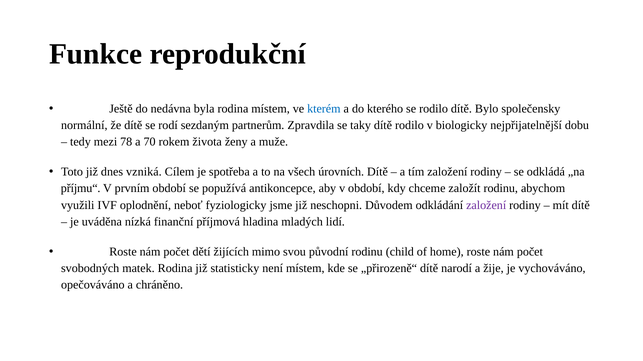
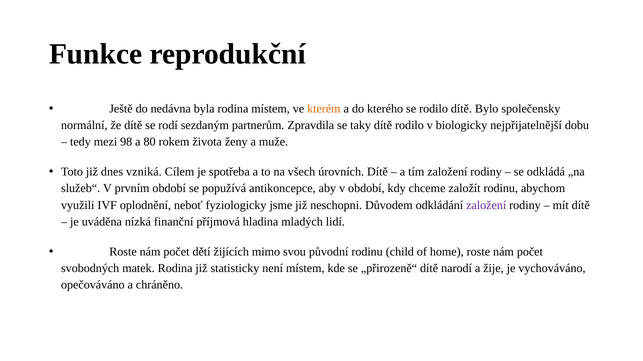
kterém colour: blue -> orange (324, 109)
78: 78 -> 98 (126, 142)
70: 70 -> 80 (150, 142)
příjmu“: příjmu“ -> služeb“ (81, 189)
